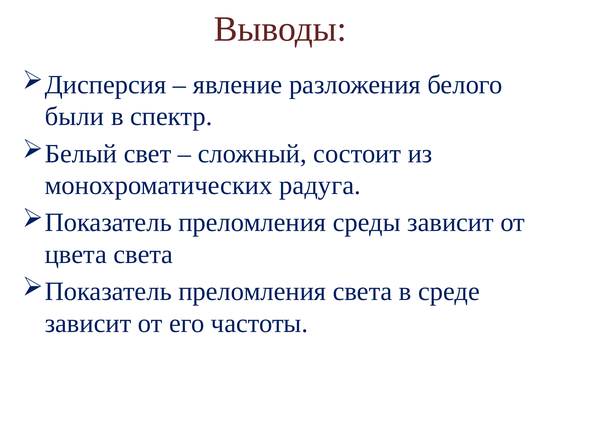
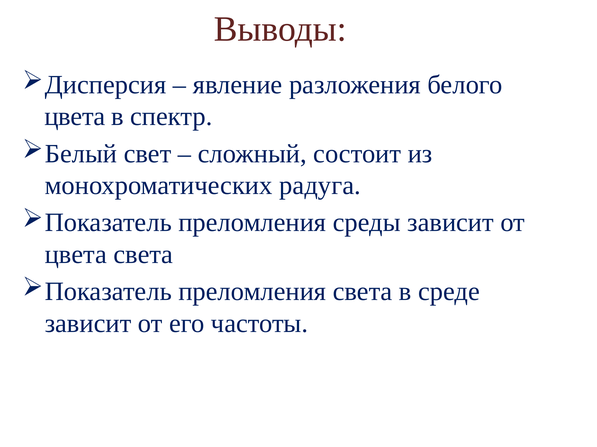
были: были -> цвета (75, 117)
